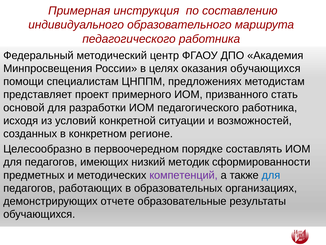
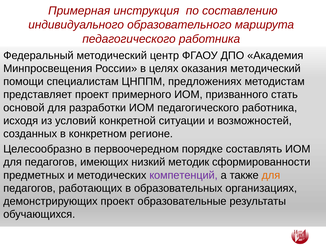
оказания обучающихся: обучающихся -> методический (265, 68)
для colour: blue -> orange (271, 175)
демонстрирующих отчете: отчете -> проект (118, 201)
